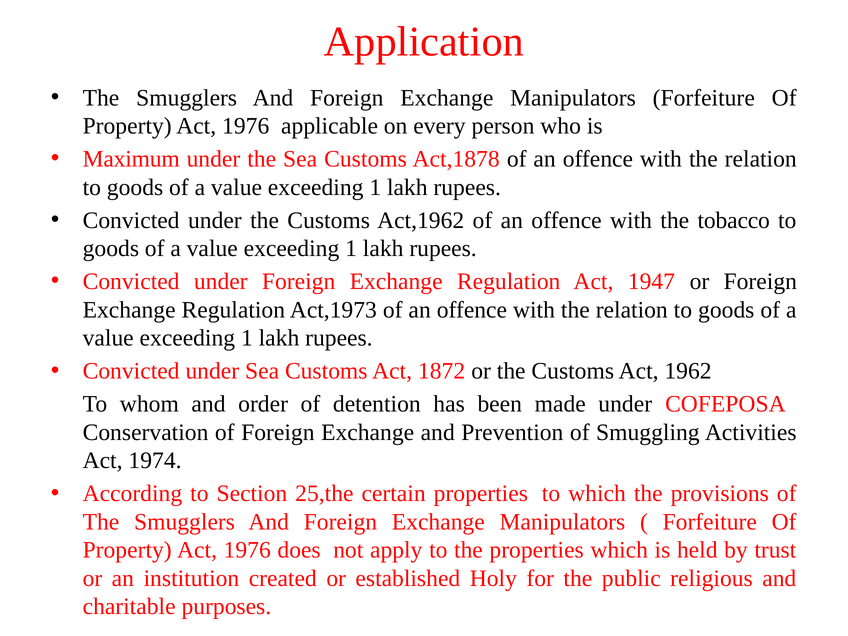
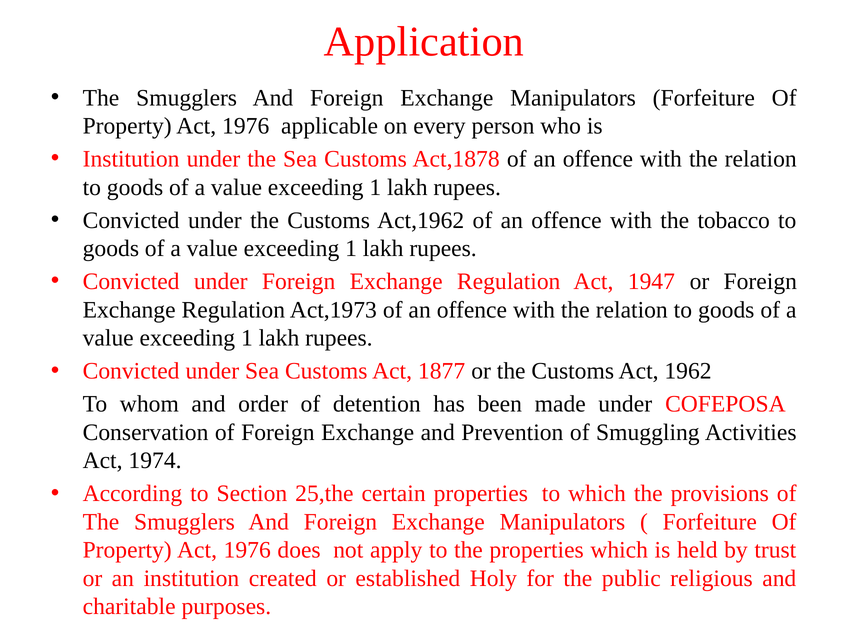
Maximum: Maximum -> Institution (131, 159)
1872: 1872 -> 1877 (442, 371)
